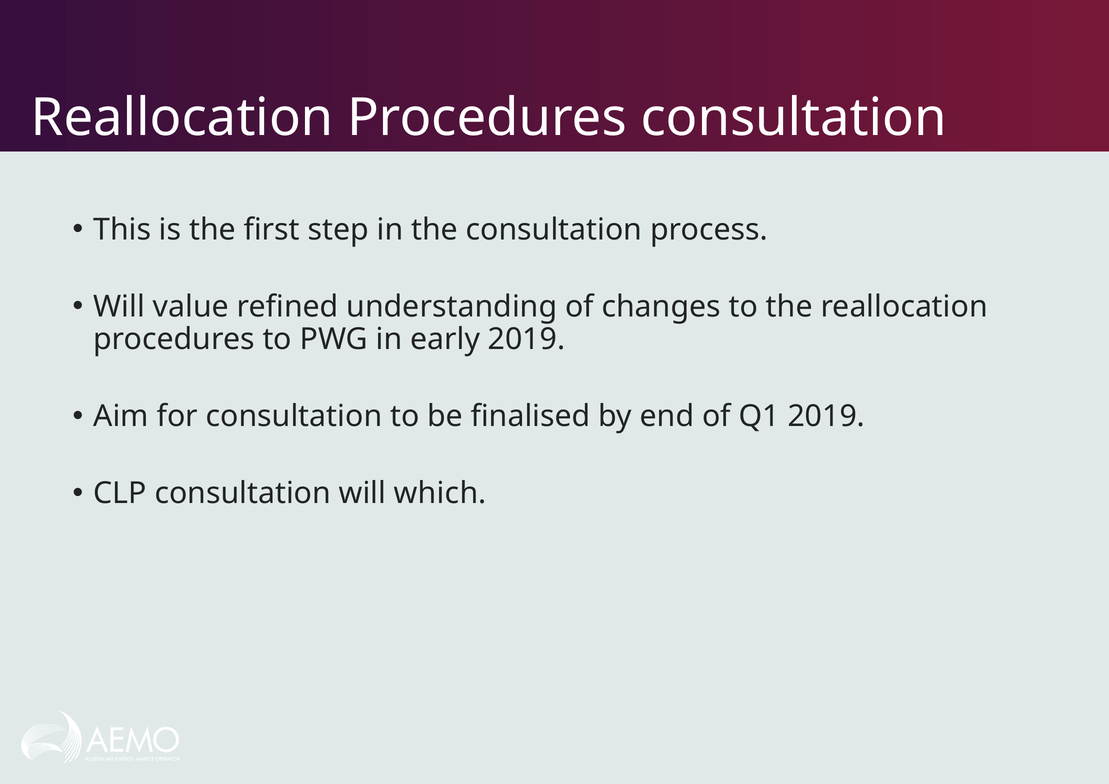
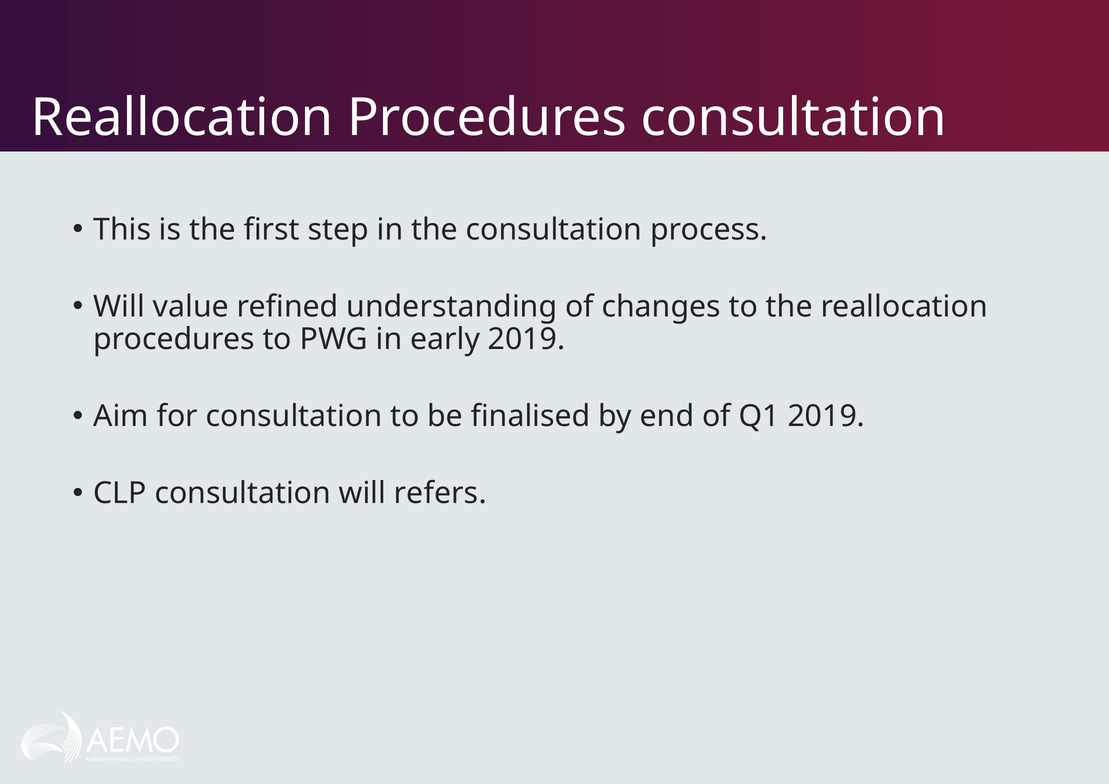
which: which -> refers (440, 493)
